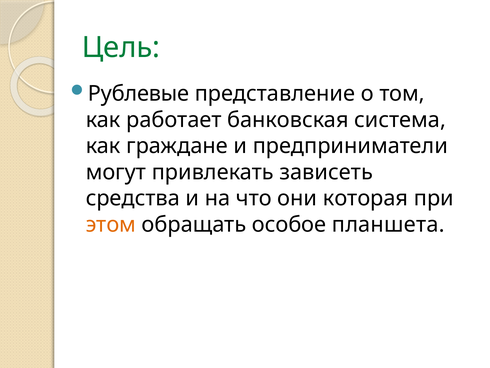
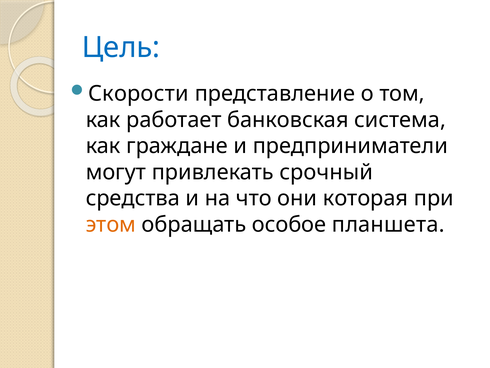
Цель colour: green -> blue (121, 47)
Рублевые: Рублевые -> Скорости (138, 94)
зависеть: зависеть -> срочный (326, 172)
